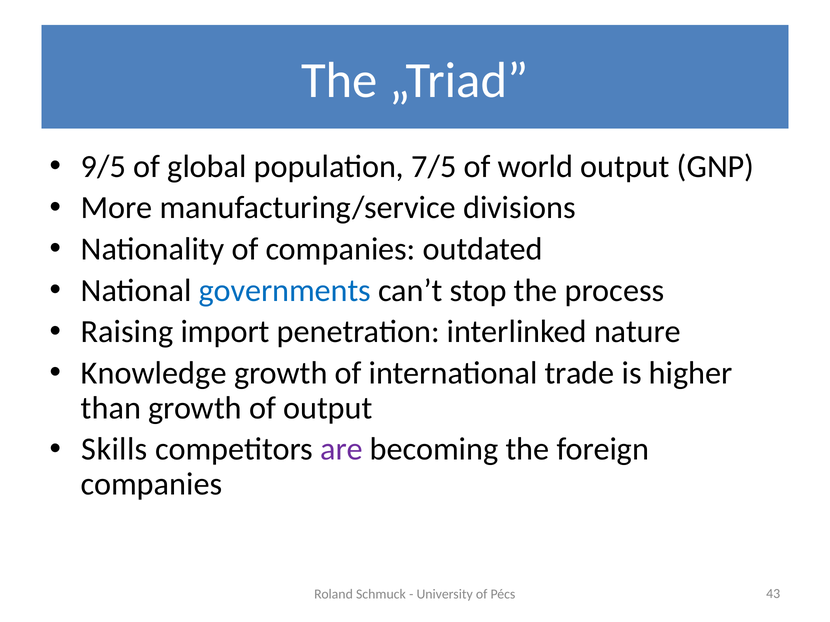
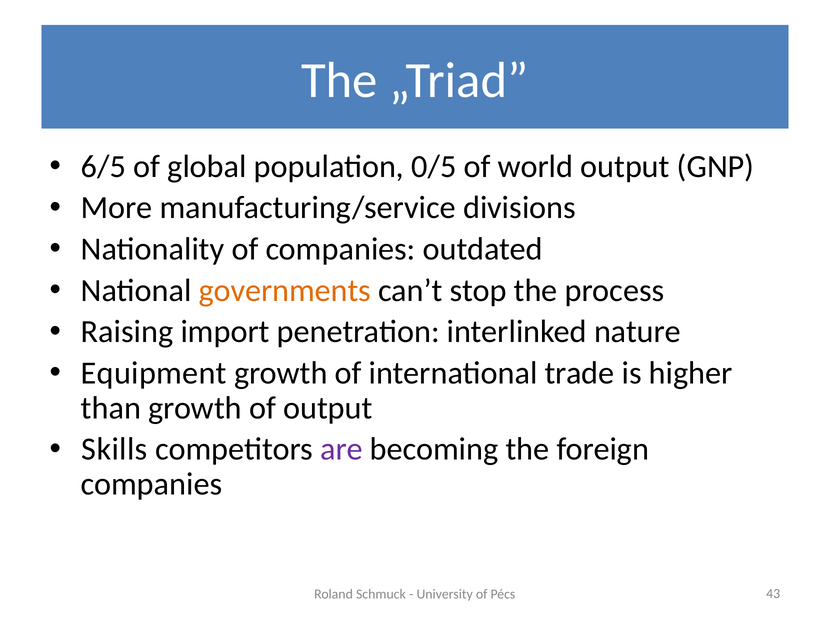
9/5: 9/5 -> 6/5 (104, 167)
7/5: 7/5 -> 0/5 (434, 167)
governments colour: blue -> orange (285, 291)
Knowledge: Knowledge -> Equipment (154, 373)
